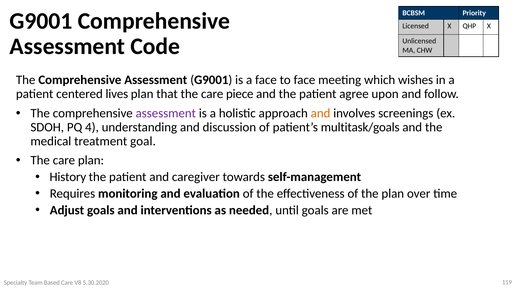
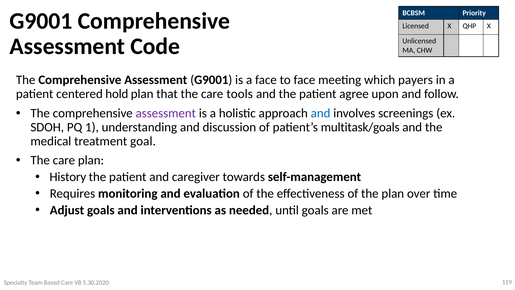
wishes: wishes -> payers (416, 80)
lives: lives -> hold (117, 94)
piece: piece -> tools (240, 94)
and colour: orange -> blue (321, 113)
4: 4 -> 1 (92, 127)
